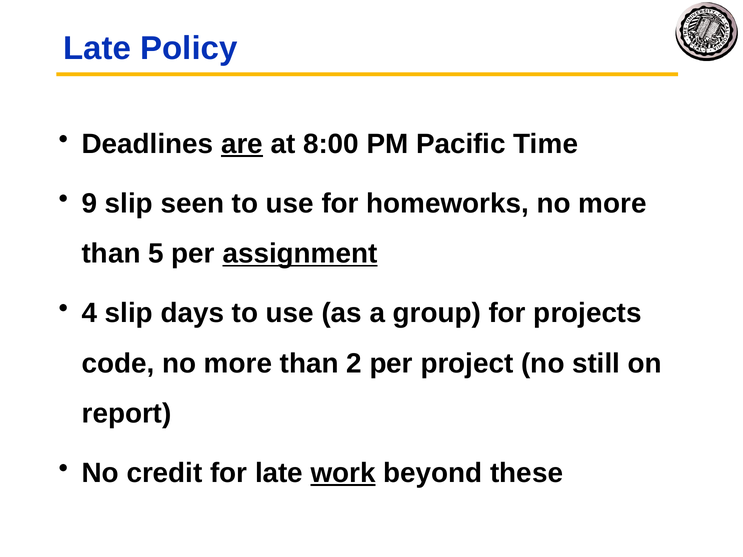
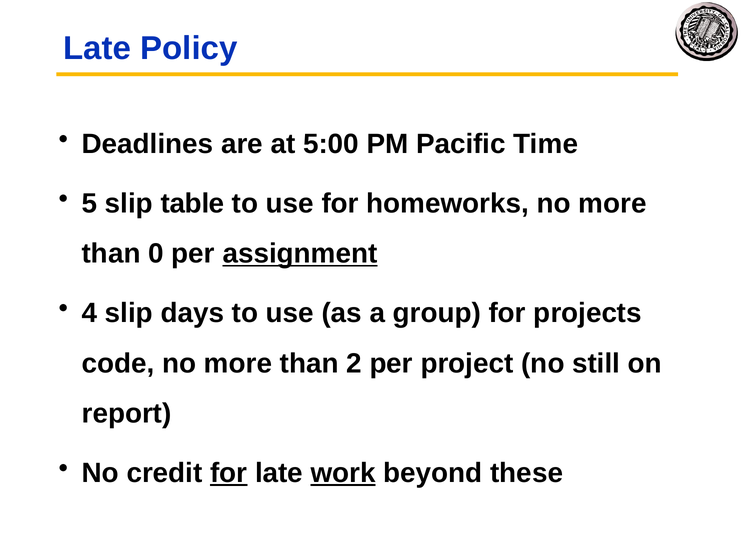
are underline: present -> none (242, 144)
8:00: 8:00 -> 5:00 (331, 144)
9: 9 -> 5 (90, 204)
seen: seen -> table (193, 204)
5: 5 -> 0 (156, 254)
for underline: none -> present (229, 473)
